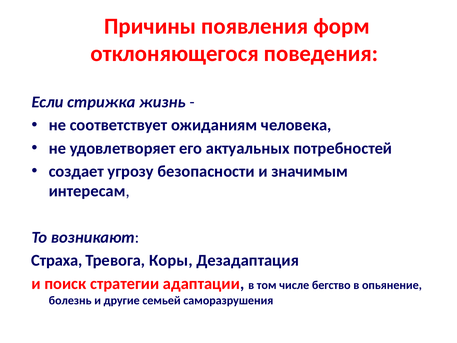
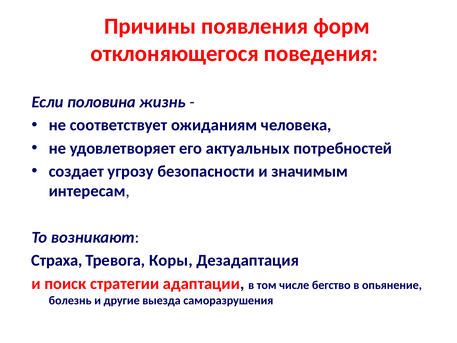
стрижка: стрижка -> половина (101, 102)
семьей: семьей -> выезда (162, 300)
